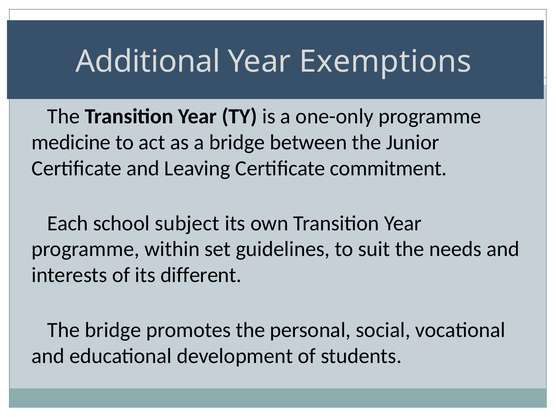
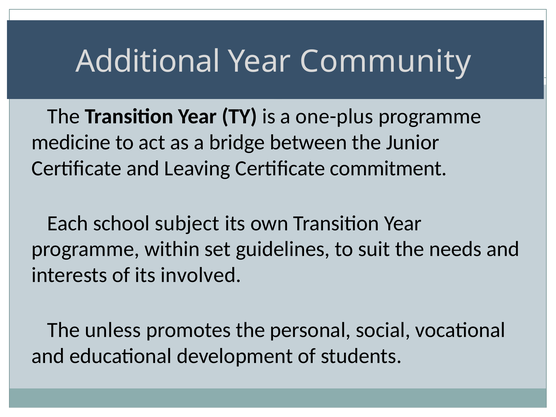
Exemptions: Exemptions -> Community (385, 62)
one-only: one-only -> one-plus (334, 116)
different: different -> involved (201, 275)
bridge: bridge -> unless (113, 330)
